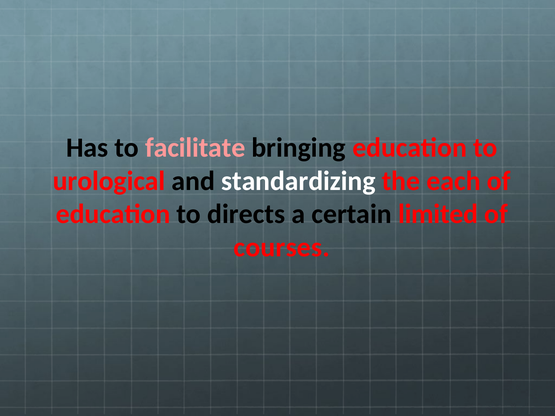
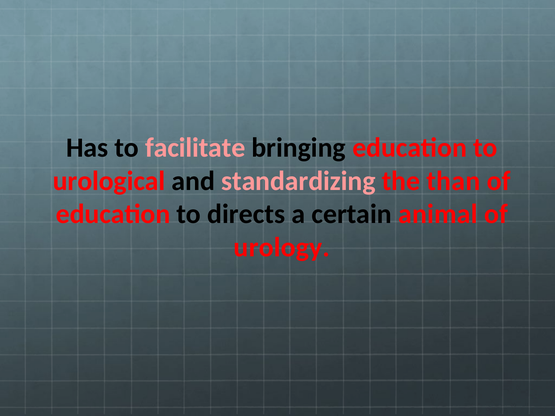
standardizing colour: white -> pink (298, 181)
each: each -> than (453, 181)
limited: limited -> animal (438, 214)
courses: courses -> urology (282, 248)
